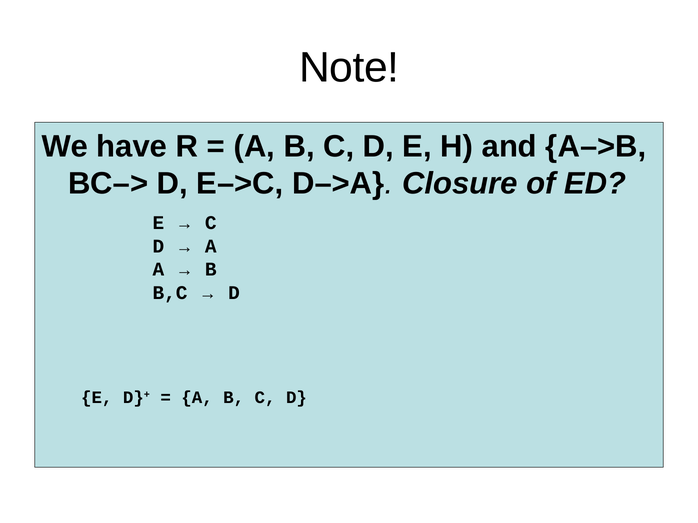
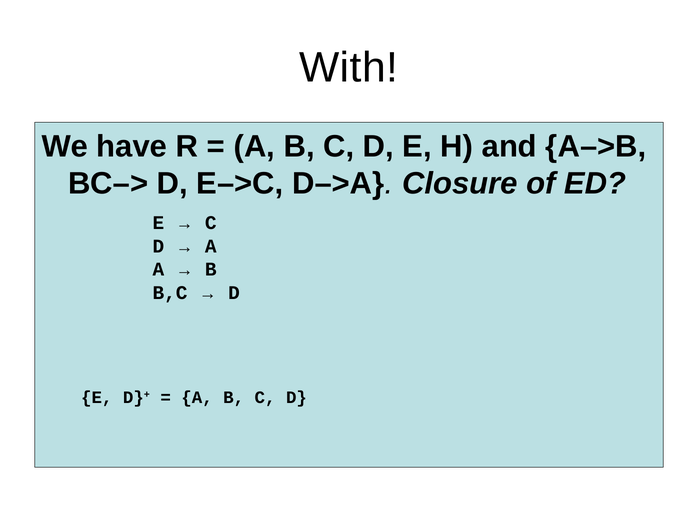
Note: Note -> With (349, 68)
